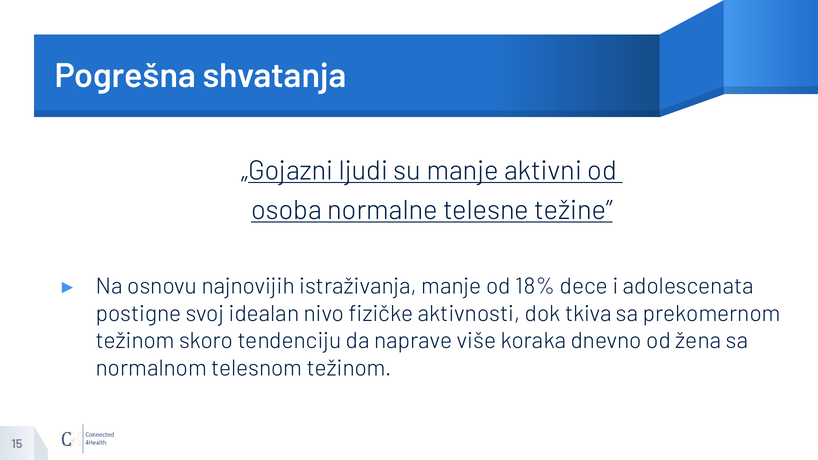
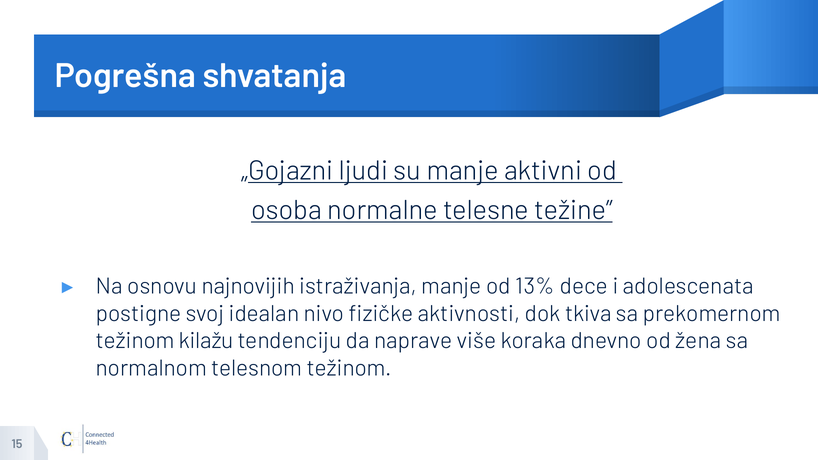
18%: 18% -> 13% (535, 286)
skoro: skoro -> kilažu (206, 341)
